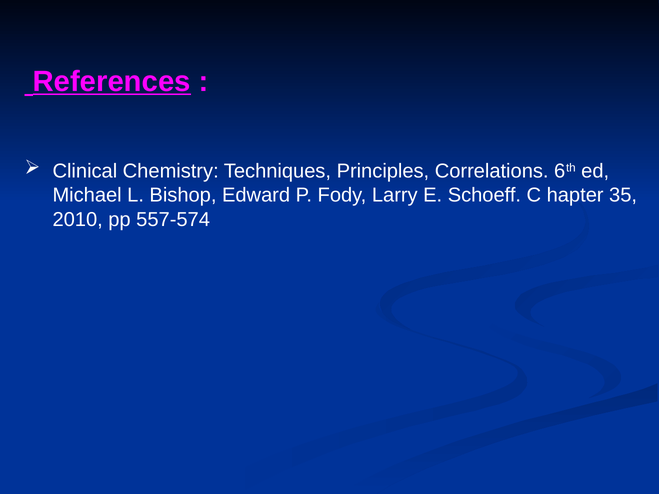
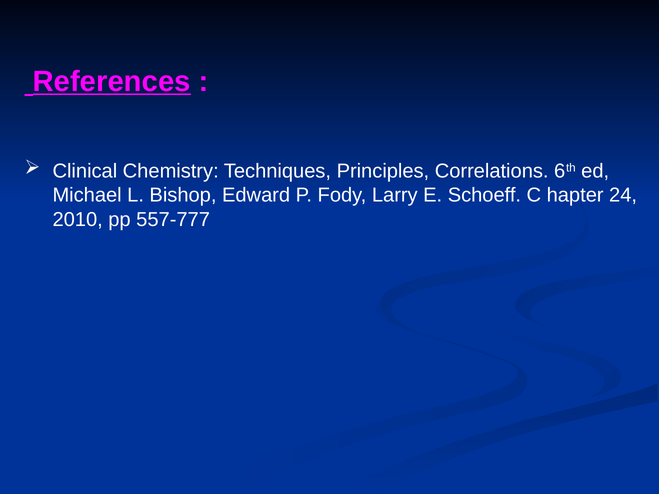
35: 35 -> 24 (623, 195)
557-574: 557-574 -> 557-777 (173, 220)
